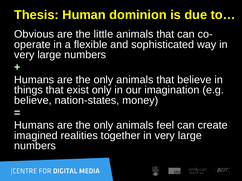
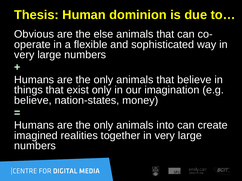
little: little -> else (103, 34)
feel: feel -> into (165, 126)
